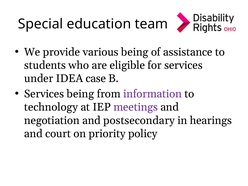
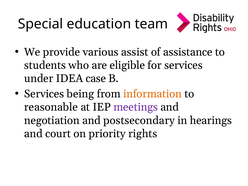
various being: being -> assist (135, 52)
information colour: purple -> orange (153, 94)
technology: technology -> reasonable (51, 107)
policy: policy -> rights (143, 134)
